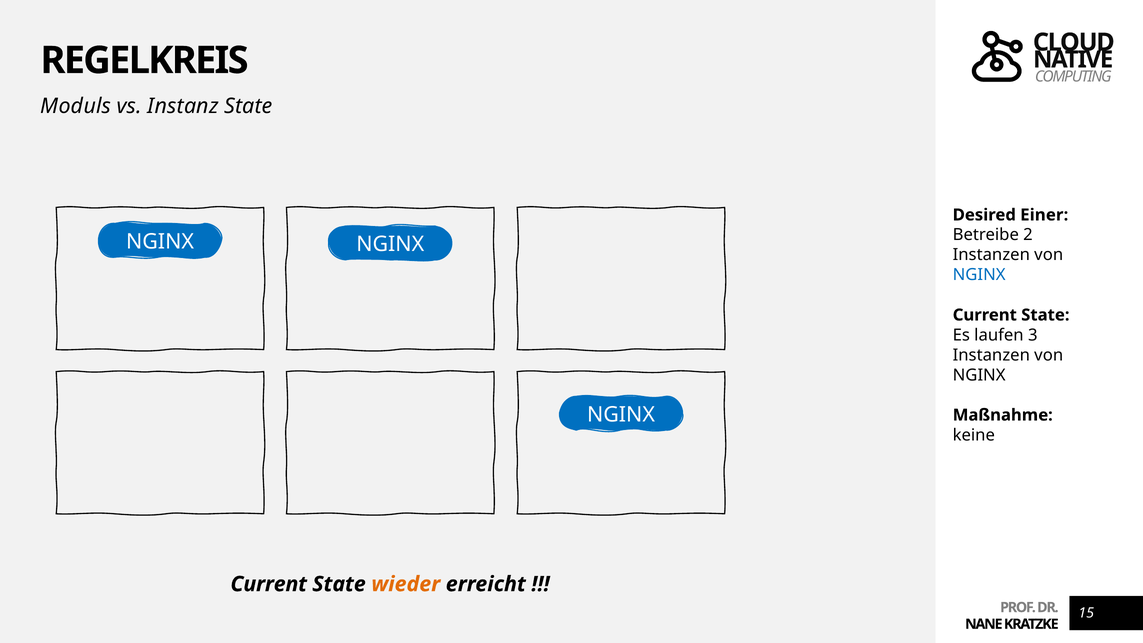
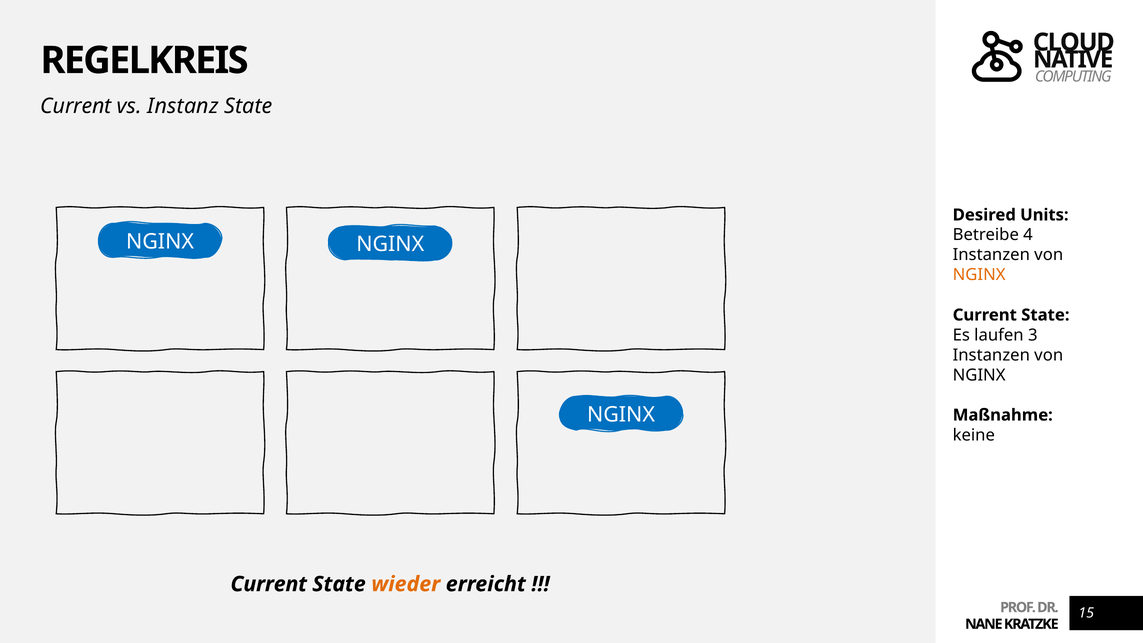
Moduls: Moduls -> Current (76, 106)
Einer: Einer -> Units (1044, 215)
2: 2 -> 4 (1028, 235)
NGINX colour: blue -> orange (979, 275)
